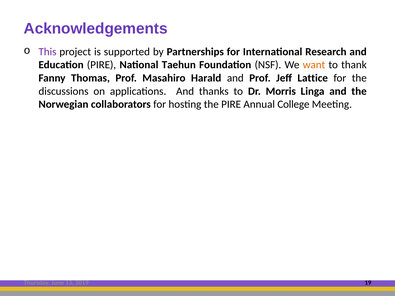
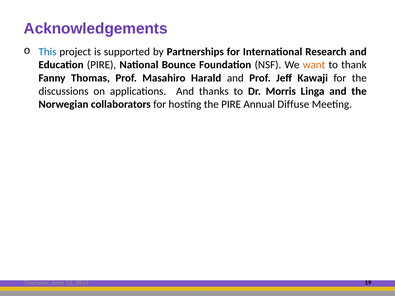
This colour: purple -> blue (47, 52)
Taehun: Taehun -> Bounce (179, 65)
Lattice: Lattice -> Kawaji (313, 78)
College: College -> Diffuse (293, 104)
